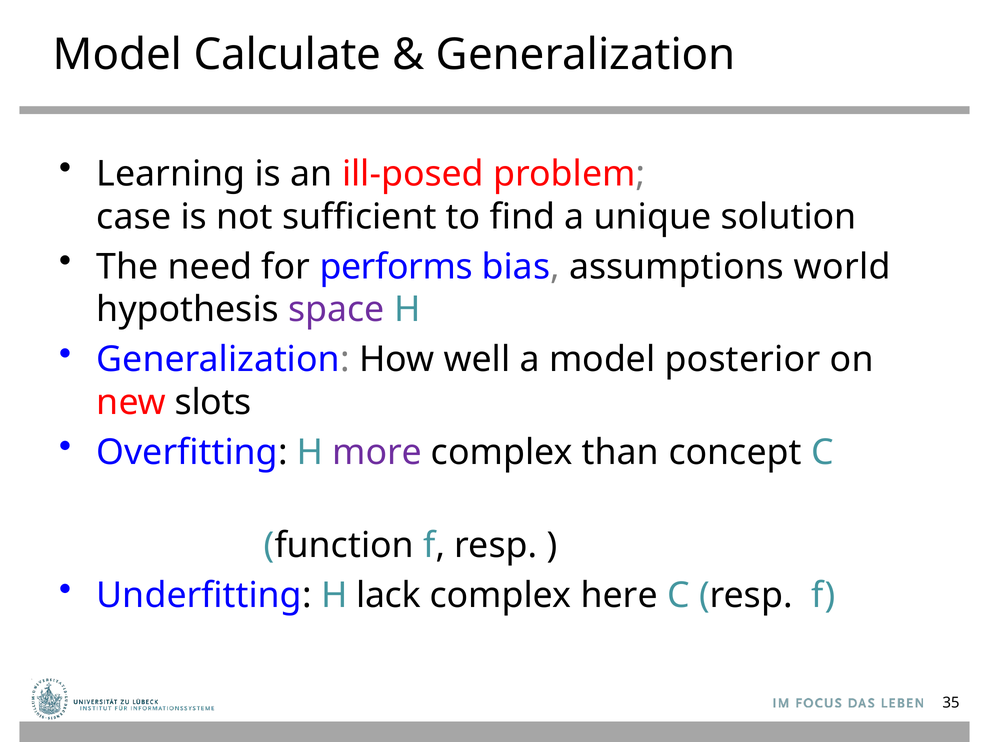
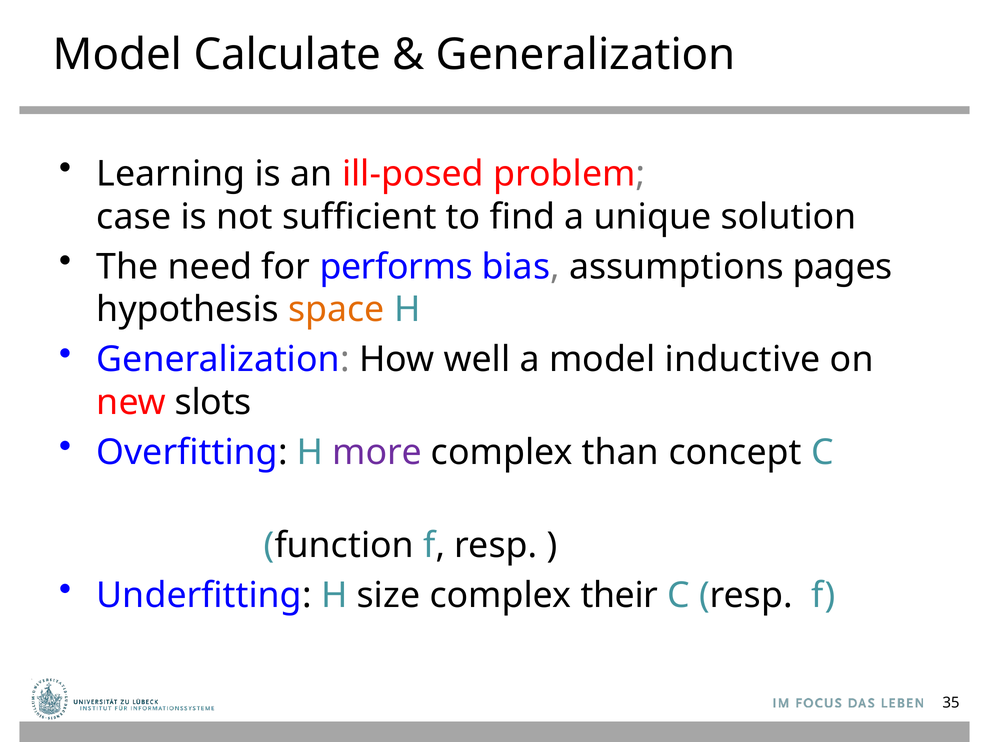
world: world -> pages (843, 267)
space colour: purple -> orange (336, 310)
posterior: posterior -> inductive (742, 360)
lack: lack -> size (388, 595)
here: here -> their (619, 595)
